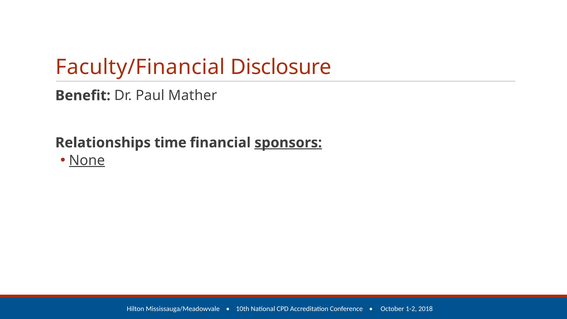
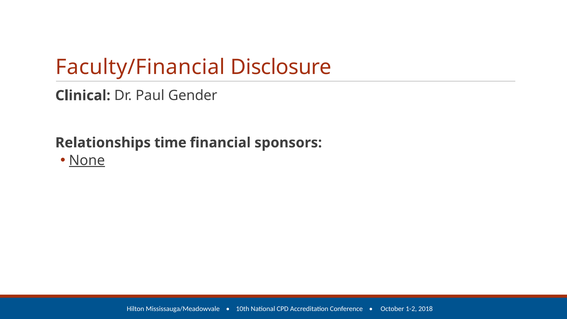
Benefit: Benefit -> Clinical (83, 96)
Mather: Mather -> Gender (193, 96)
sponsors underline: present -> none (288, 143)
